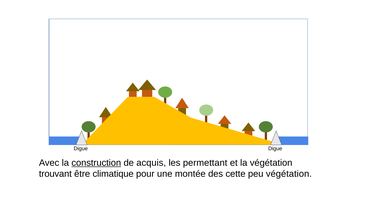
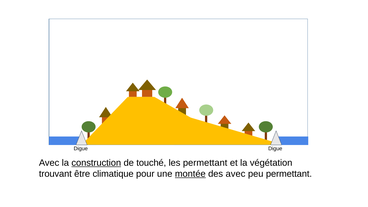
acquis: acquis -> touché (151, 163)
montée underline: none -> present (190, 174)
des cette: cette -> avec (235, 174)
peu végétation: végétation -> permettant (289, 174)
